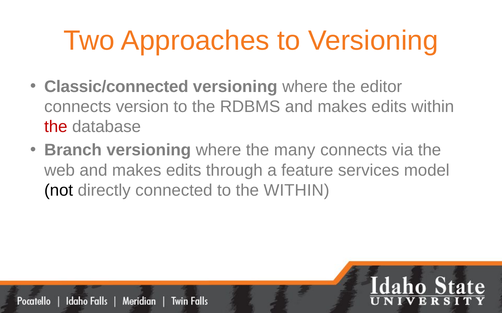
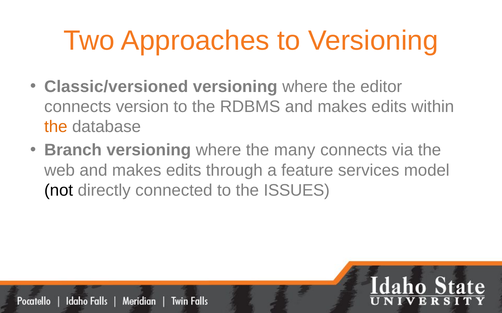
Classic/connected: Classic/connected -> Classic/versioned (116, 87)
the colour: red -> orange (56, 127)
the WITHIN: WITHIN -> ISSUES (297, 191)
